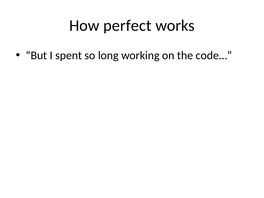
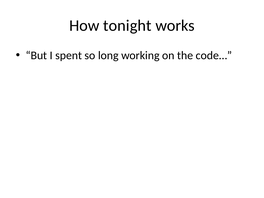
perfect: perfect -> tonight (127, 26)
